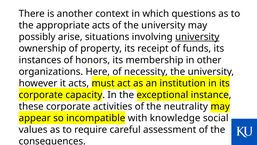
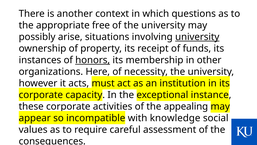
appropriate acts: acts -> free (101, 25)
honors underline: none -> present (93, 60)
neutrality: neutrality -> appealing (186, 106)
